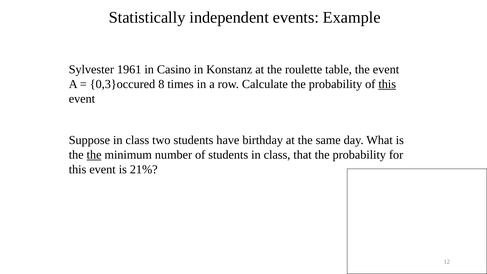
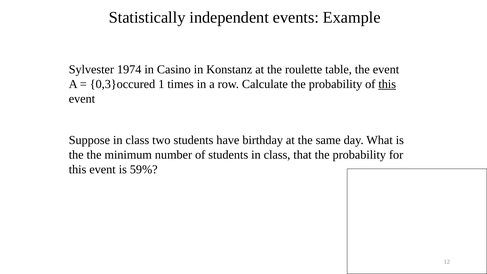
1961: 1961 -> 1974 (129, 69)
8: 8 -> 1 (161, 84)
the underline: present -> none (94, 155)
21%: 21% -> 59% (144, 169)
